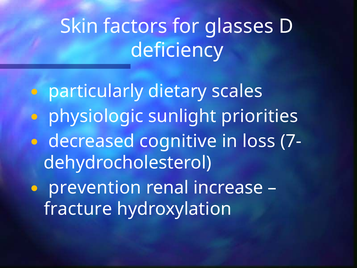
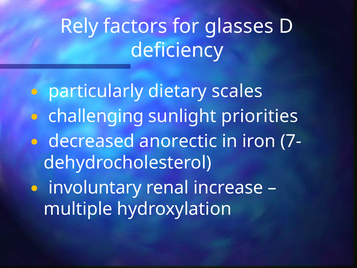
Skin: Skin -> Rely (79, 26)
physiologic: physiologic -> challenging (96, 116)
cognitive: cognitive -> anorectic (178, 141)
loss: loss -> iron (259, 141)
prevention: prevention -> involuntary (95, 187)
fracture: fracture -> multiple (78, 209)
